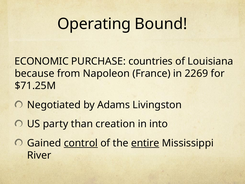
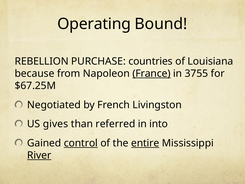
ECONOMIC: ECONOMIC -> REBELLION (42, 61)
France underline: none -> present (151, 73)
2269: 2269 -> 3755 (196, 73)
$71.25M: $71.25M -> $67.25M (35, 86)
Adams: Adams -> French (114, 105)
party: party -> gives (56, 124)
creation: creation -> referred (115, 124)
River underline: none -> present (39, 155)
